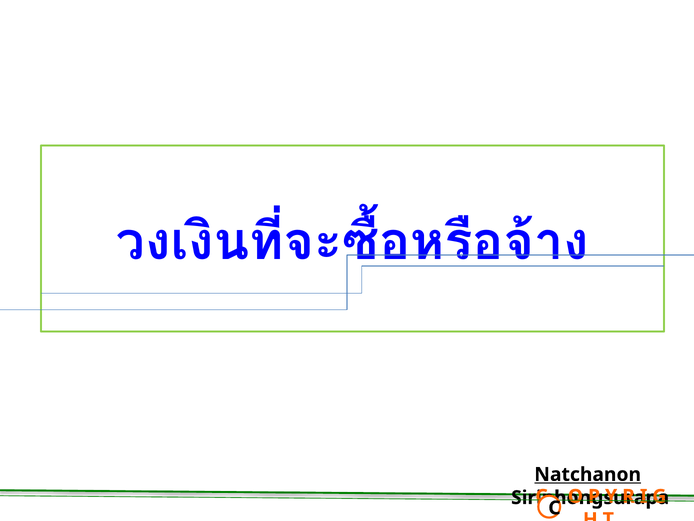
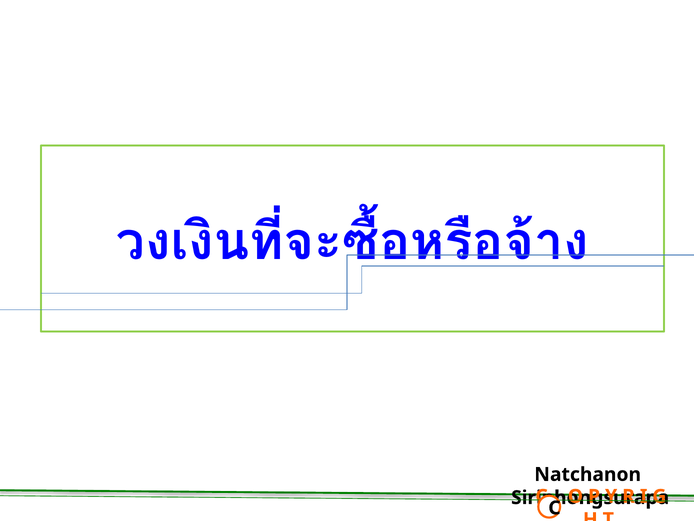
Natchanon underline: present -> none (588, 474)
